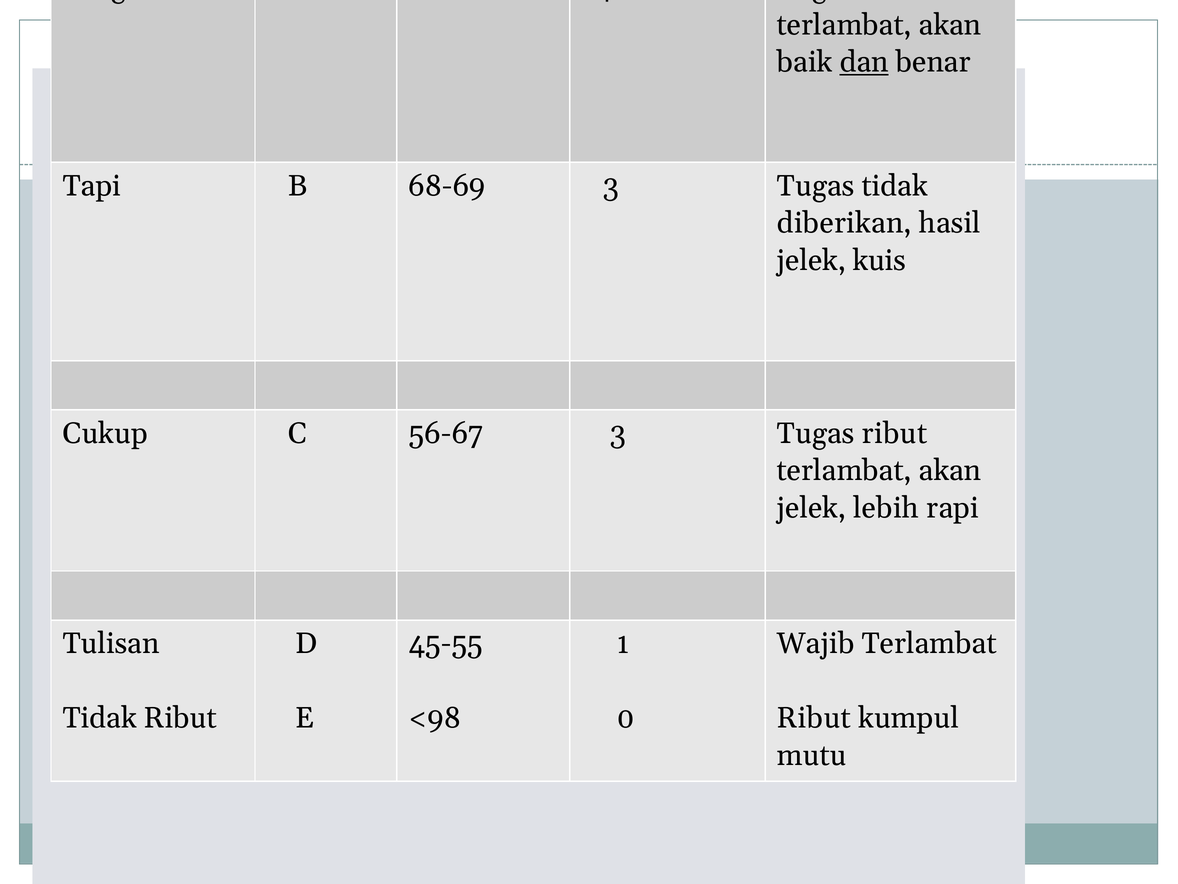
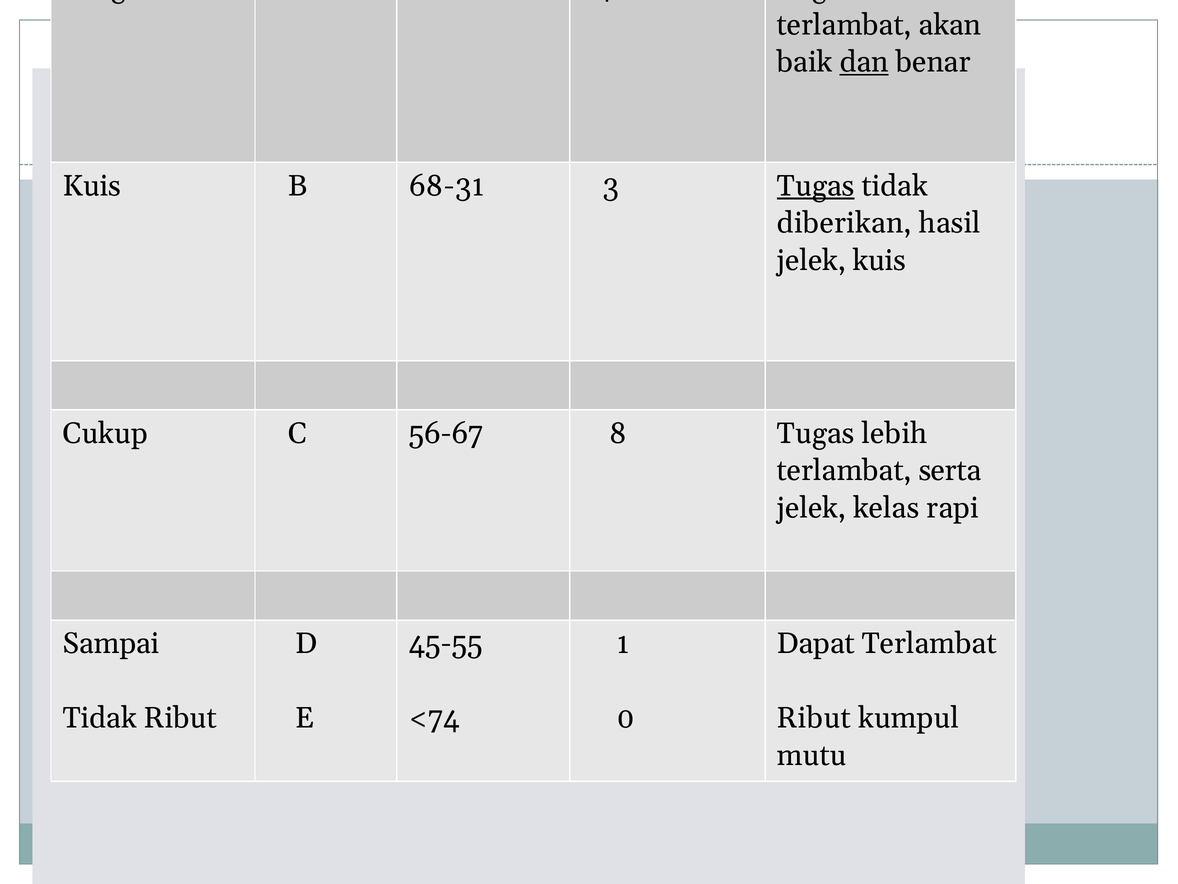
Tapi: Tapi -> Kuis (92, 186)
68-69: 68-69 -> 68-31 (447, 186)
Tugas underline: none -> present (816, 186)
56-67 3: 3 -> 8 (618, 433)
Tugas ribut: ribut -> lebih (895, 433)
akan: akan -> serta (950, 470)
lebih: lebih -> kelas (886, 508)
Tulisan: Tulisan -> Sampai (111, 643)
Wajib: Wajib -> Dapat (816, 643)
<98: <98 -> <74 (434, 718)
